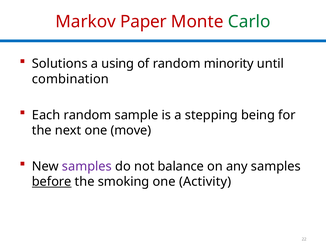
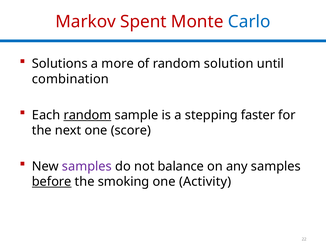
Paper: Paper -> Spent (143, 22)
Carlo colour: green -> blue (249, 22)
using: using -> more (118, 64)
minority: minority -> solution (229, 64)
random underline: none -> present (87, 115)
being: being -> faster (258, 115)
move: move -> score (131, 130)
